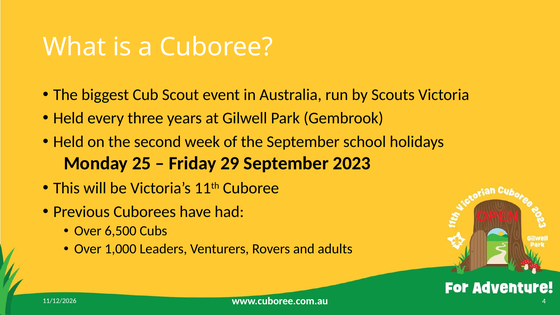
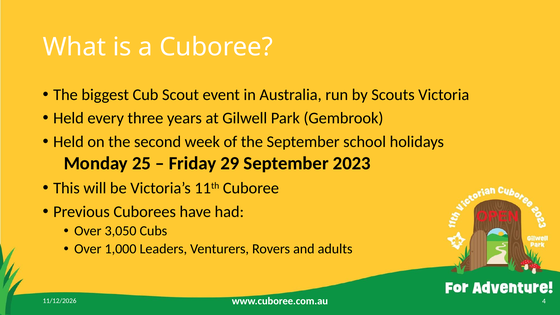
6,500: 6,500 -> 3,050 (121, 231)
